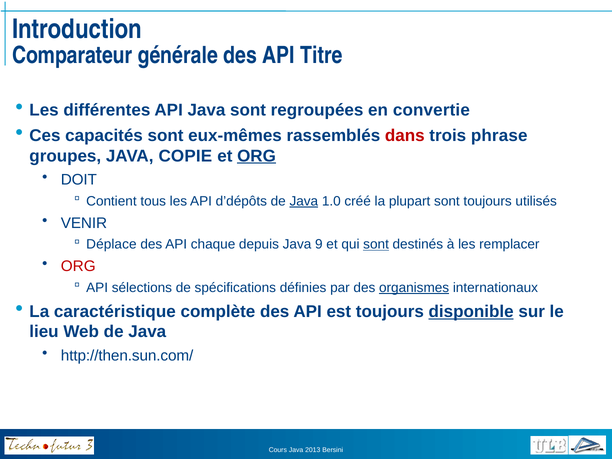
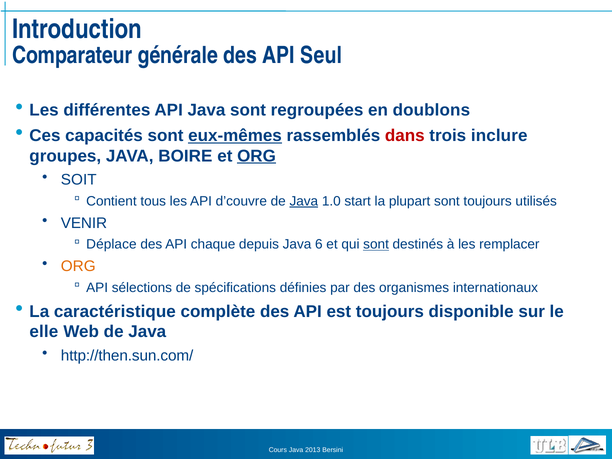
Titre: Titre -> Seul (321, 55)
convertie: convertie -> doublons (431, 110)
eux-mêmes underline: none -> present (235, 135)
phrase: phrase -> inclure (499, 135)
COPIE: COPIE -> BOIRE (185, 156)
DOIT: DOIT -> SOIT (79, 180)
d’dépôts: d’dépôts -> d’couvre (241, 201)
créé: créé -> start (358, 201)
9: 9 -> 6 (319, 244)
ORG colour: red -> orange (78, 266)
organismes underline: present -> none (414, 288)
disponible underline: present -> none (471, 311)
lieu: lieu -> elle (44, 332)
